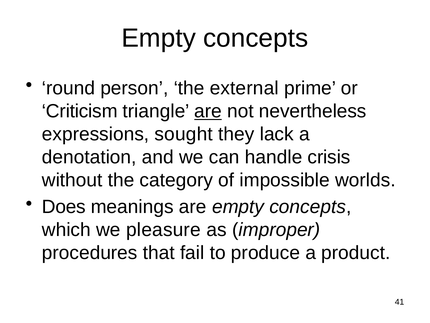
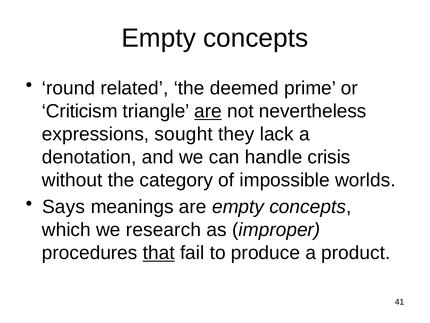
person: person -> related (134, 88)
external: external -> deemed (244, 88)
Does: Does -> Says (64, 207)
pleasure: pleasure -> research (163, 230)
that underline: none -> present (159, 253)
